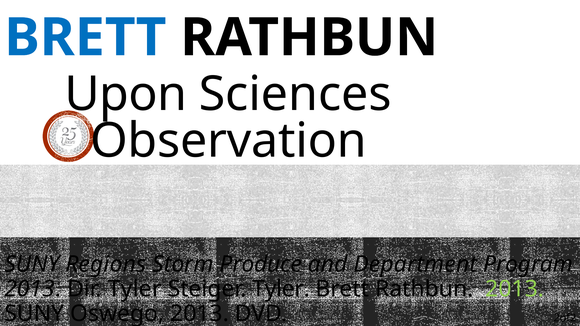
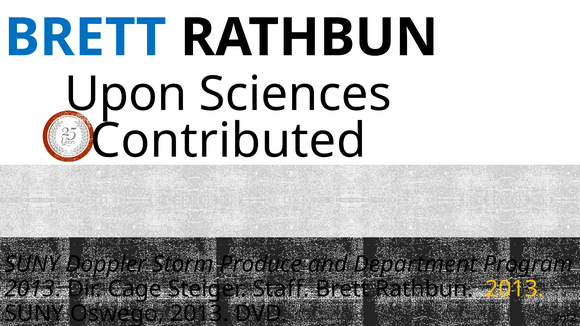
Observation: Observation -> Contributed (228, 141)
Regions: Regions -> Doppler (106, 264)
Dir Tyler: Tyler -> Cage (135, 289)
Steiger Tyler: Tyler -> Staff (281, 289)
2013 colour: light green -> yellow (515, 289)
